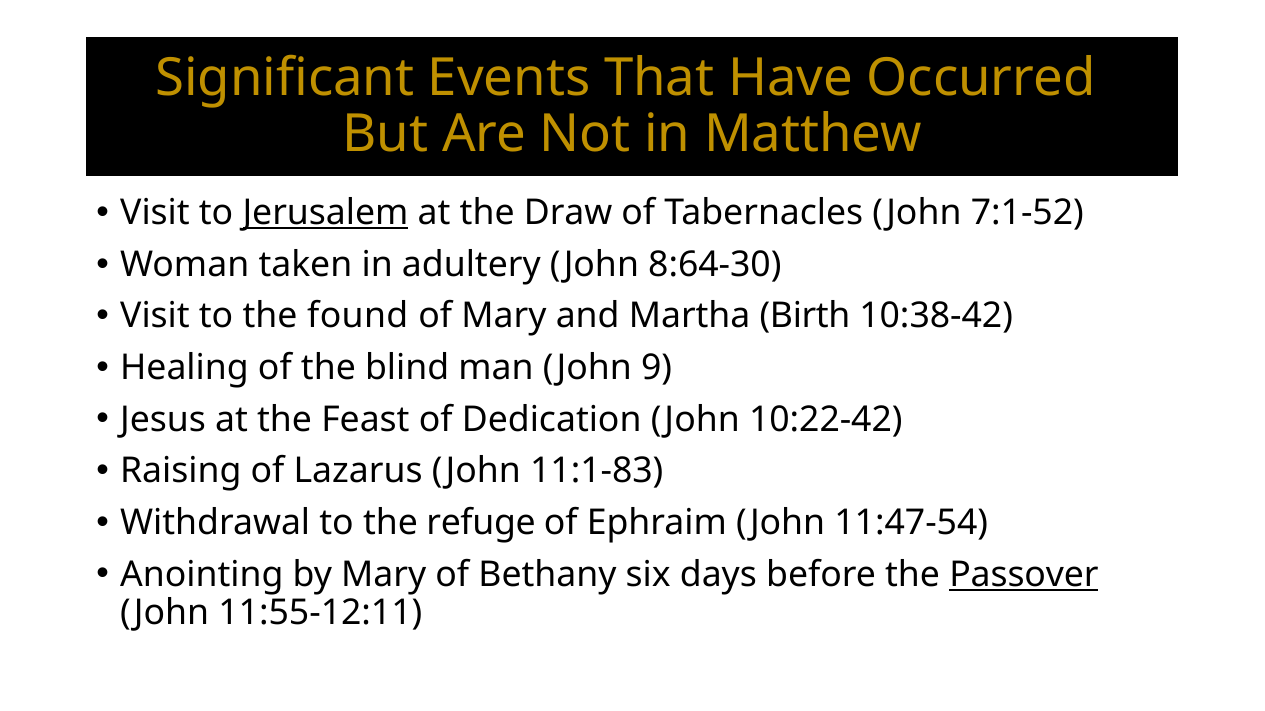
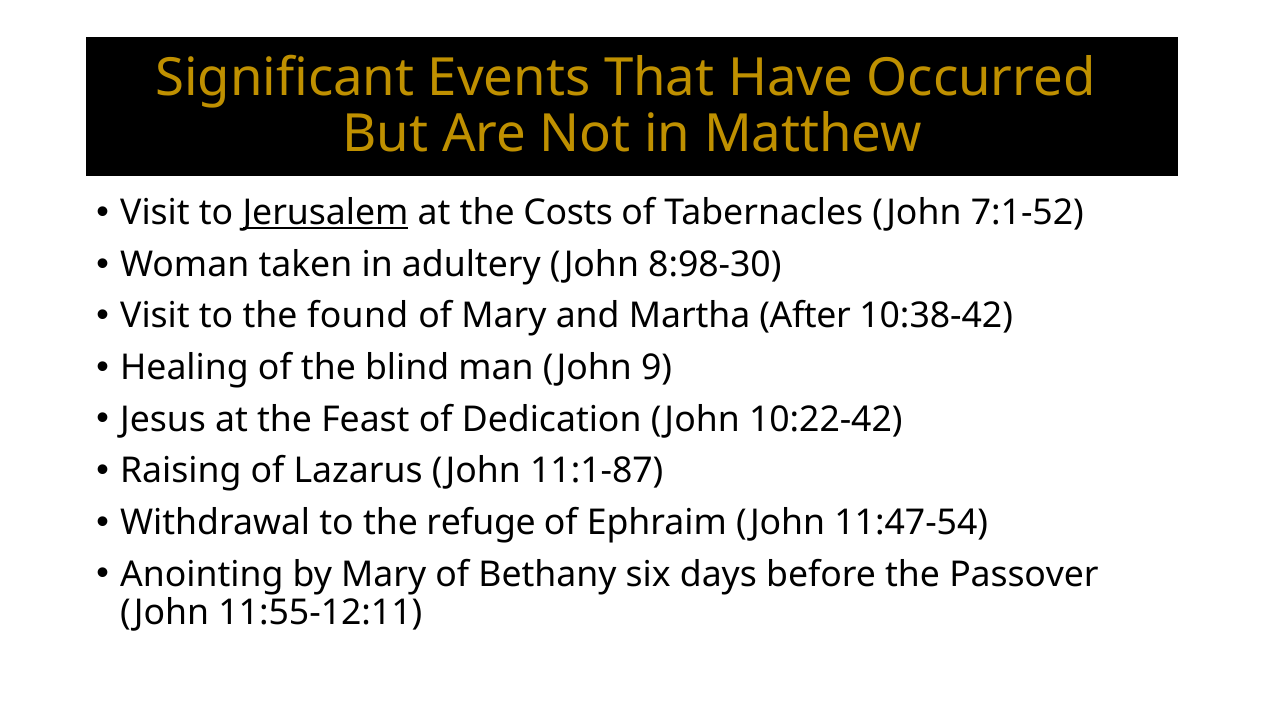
Draw: Draw -> Costs (568, 213)
8:64-30: 8:64-30 -> 8:98-30 (715, 265)
Birth: Birth -> After (805, 317)
11:1-83: 11:1-83 -> 11:1-87 (597, 471)
Passover underline: present -> none (1024, 575)
